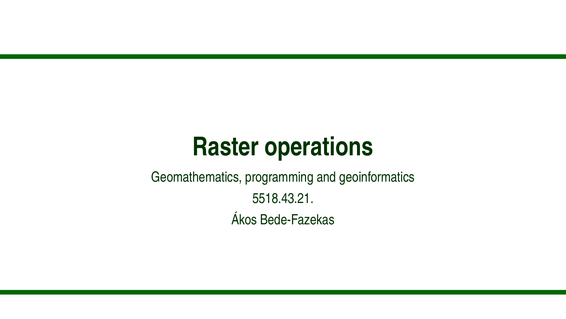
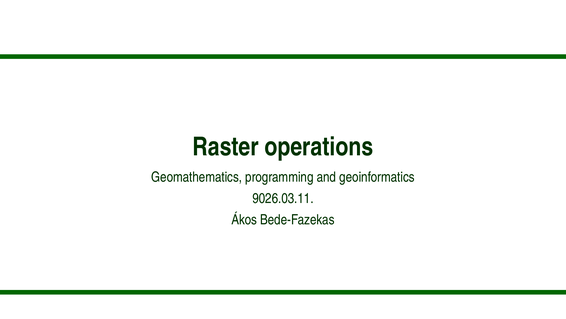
5518.43.21: 5518.43.21 -> 9026.03.11 (283, 198)
